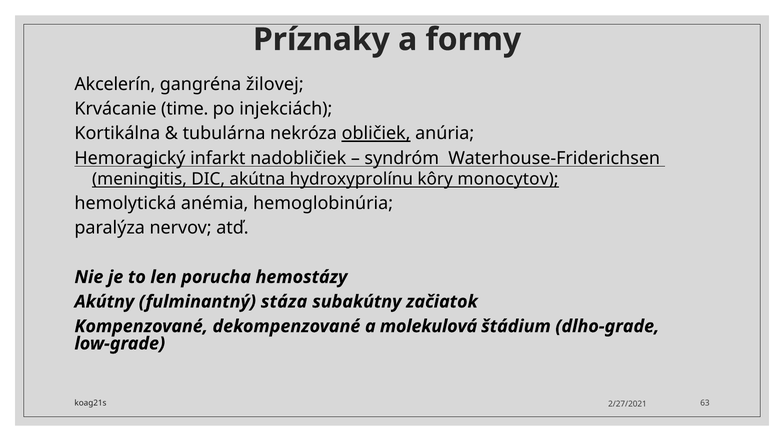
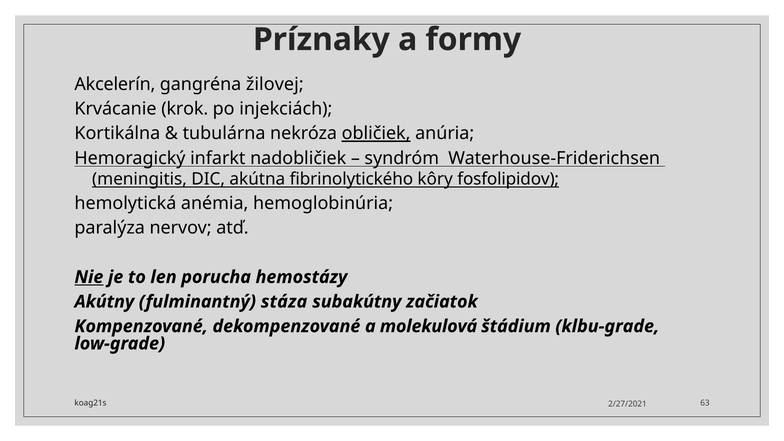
time: time -> krok (185, 109)
hydroxyprolínu: hydroxyprolínu -> fibrinolytického (351, 179)
monocytov: monocytov -> fosfolipidov (508, 179)
Nie underline: none -> present (89, 277)
dlho-grade: dlho-grade -> klbu-grade (607, 326)
